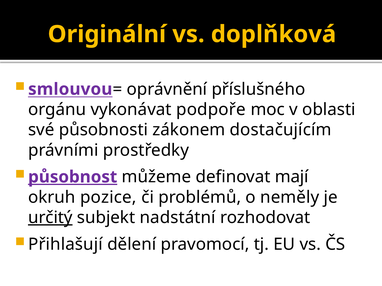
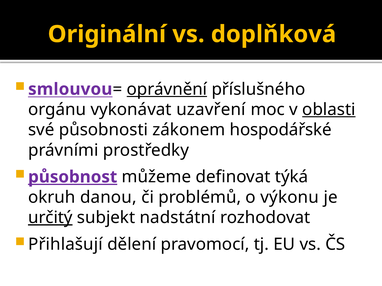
oprávnění underline: none -> present (167, 89)
podpoře: podpoře -> uzavření (211, 110)
oblasti underline: none -> present (329, 110)
dostačujícím: dostačujícím -> hospodářské (281, 130)
mají: mají -> týká (292, 177)
pozice: pozice -> danou (108, 198)
neměly: neměly -> výkonu (290, 198)
